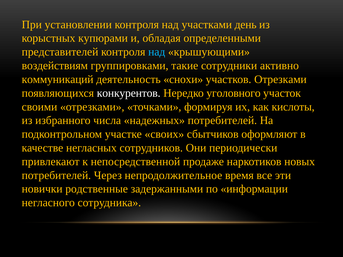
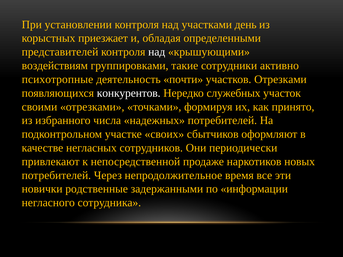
купюрами: купюрами -> приезжает (103, 38)
над colour: light blue -> white (157, 52)
коммуникаций: коммуникаций -> психотропные (57, 79)
снохи: снохи -> почти (183, 79)
уголовного: уголовного -> служебных (234, 93)
кислоты: кислоты -> принято (293, 107)
